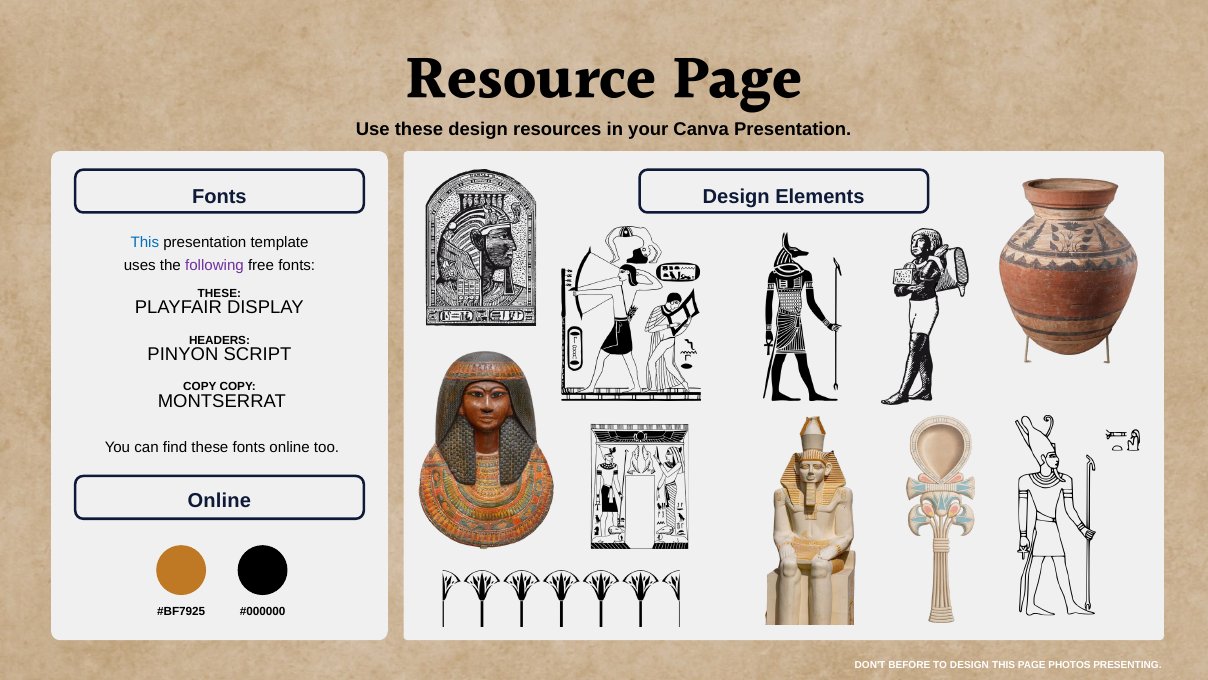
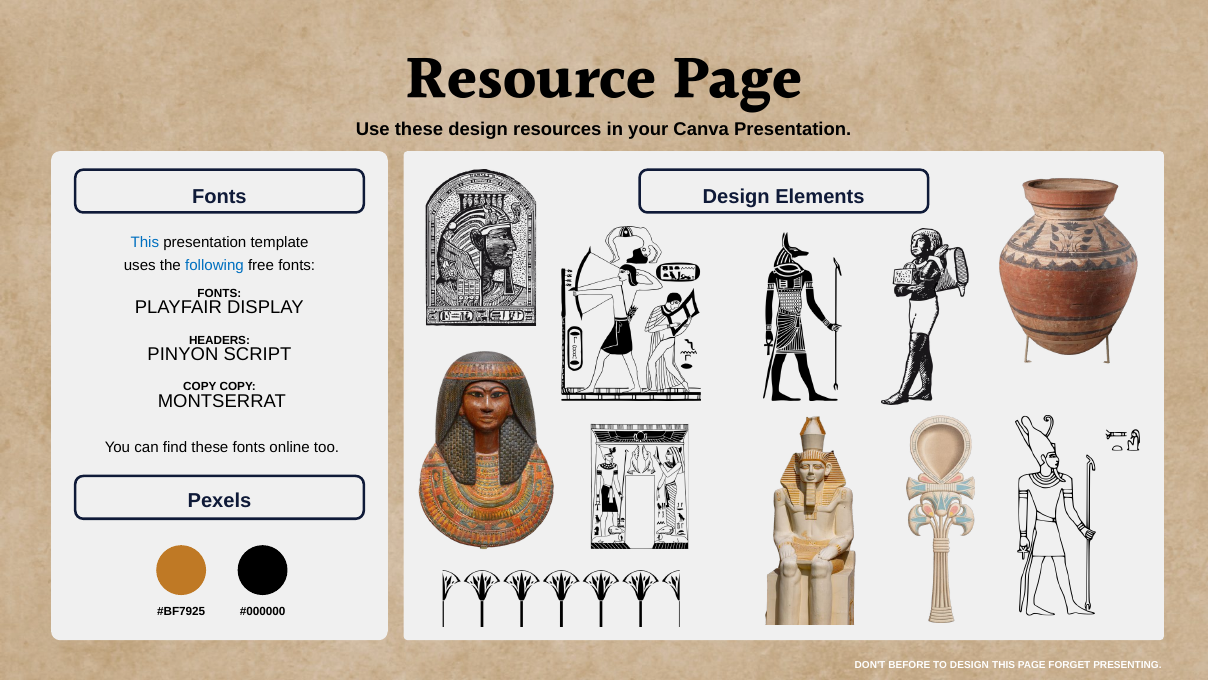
following colour: purple -> blue (214, 265)
THESE: THESE -> FONTS (219, 293)
Online: Online -> Pexels (219, 501)
PHOTOS: PHOTOS -> FORGET (1069, 664)
